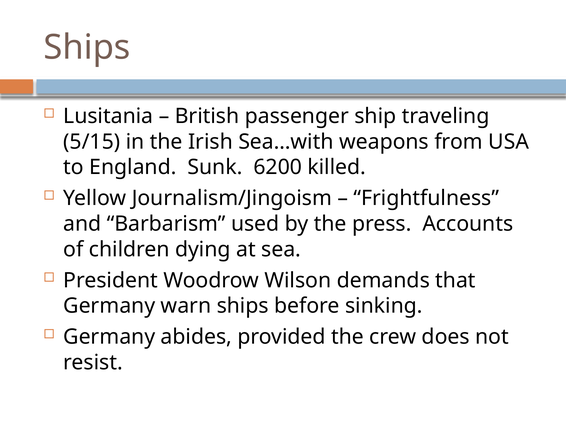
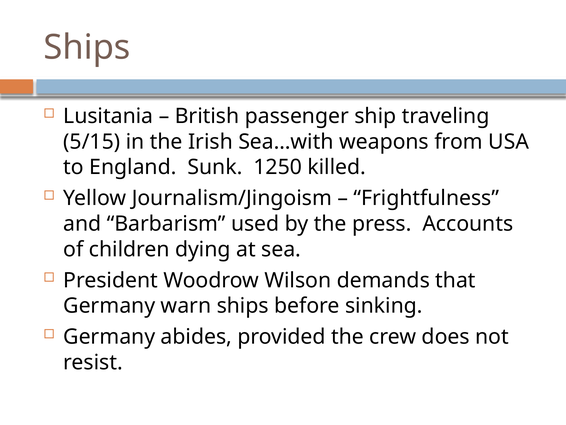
6200: 6200 -> 1250 (278, 167)
